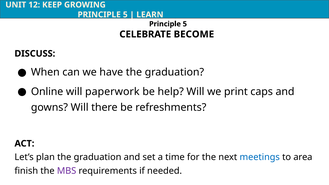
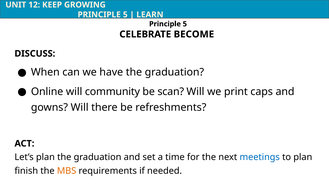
paperwork: paperwork -> community (112, 92)
help: help -> scan (171, 92)
to area: area -> plan (303, 157)
MBS colour: purple -> orange (67, 171)
